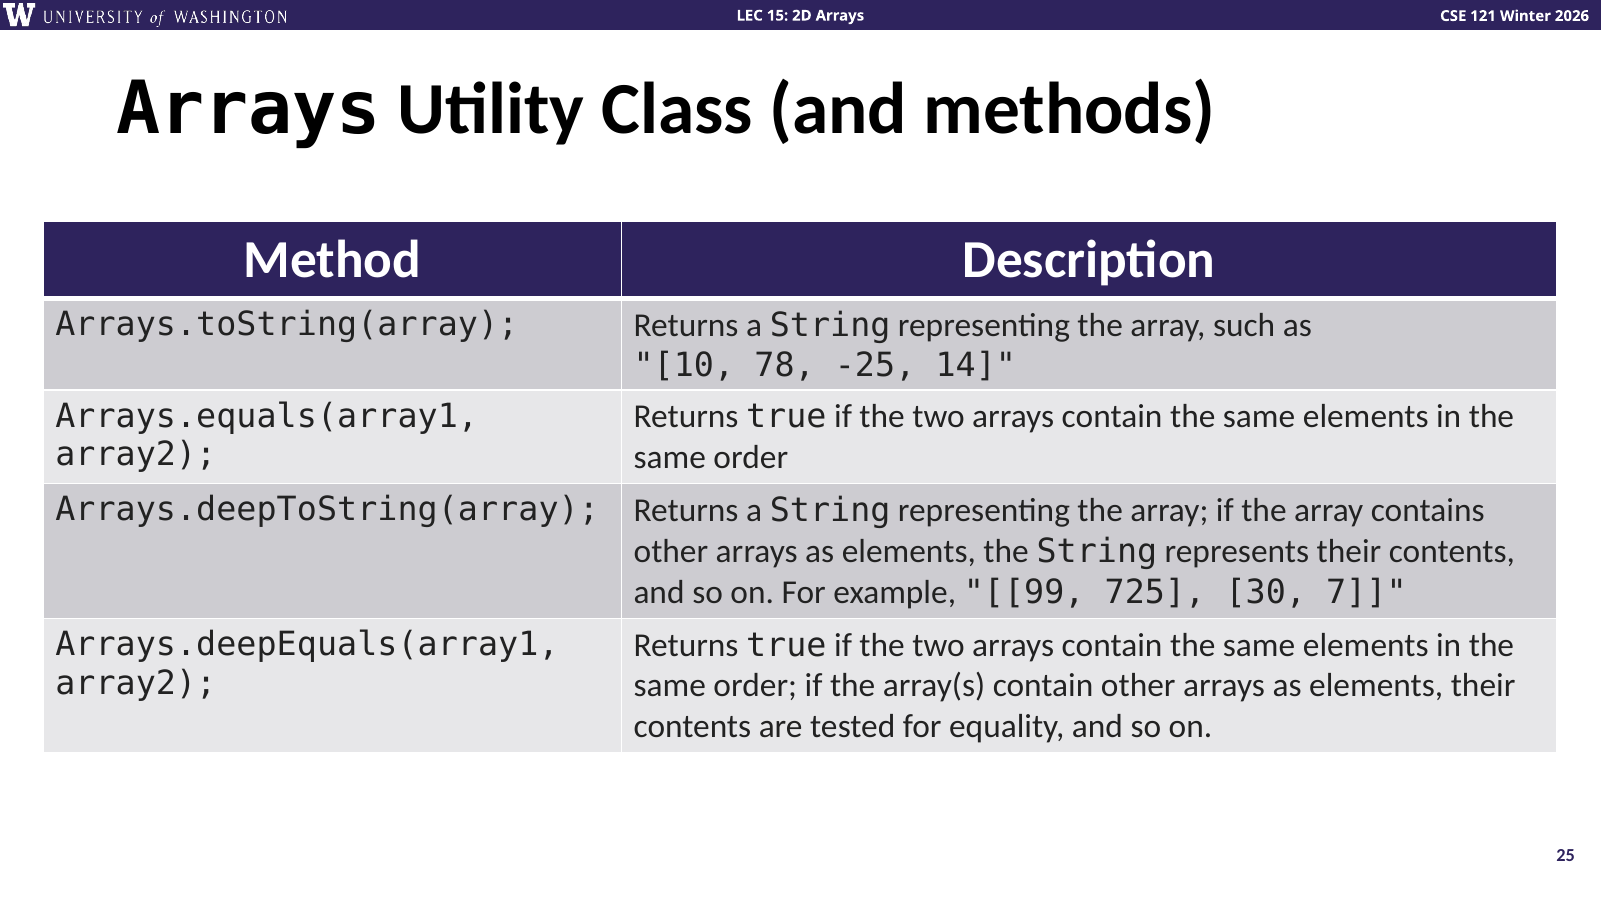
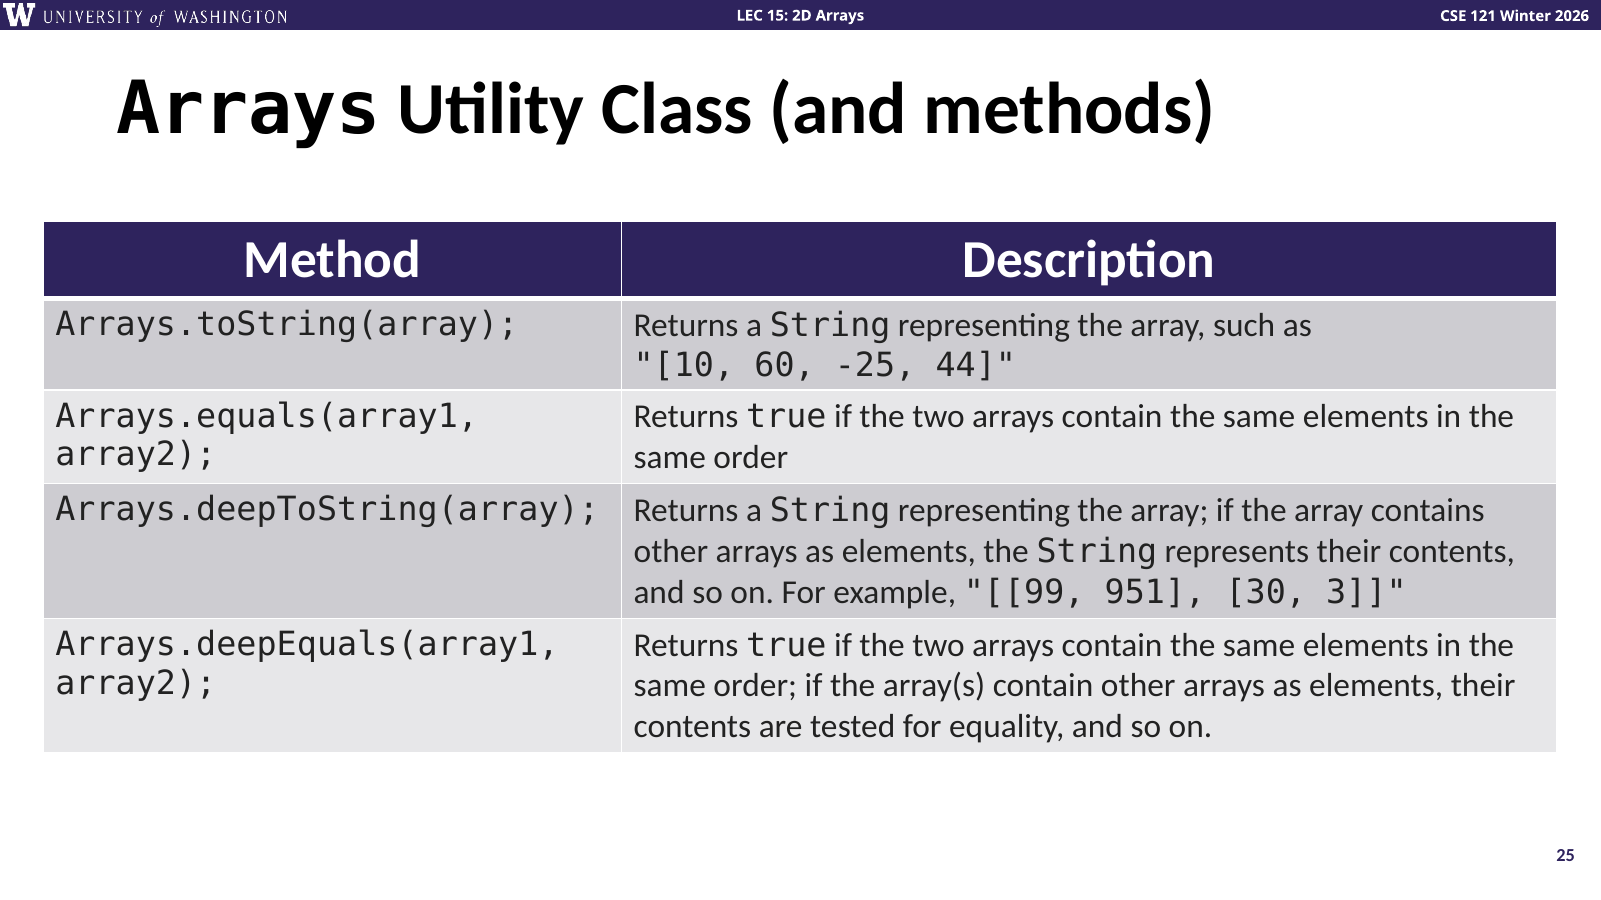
78: 78 -> 60 (785, 365)
14: 14 -> 44 (976, 365)
725: 725 -> 951 (1155, 593)
7: 7 -> 3 (1366, 593)
